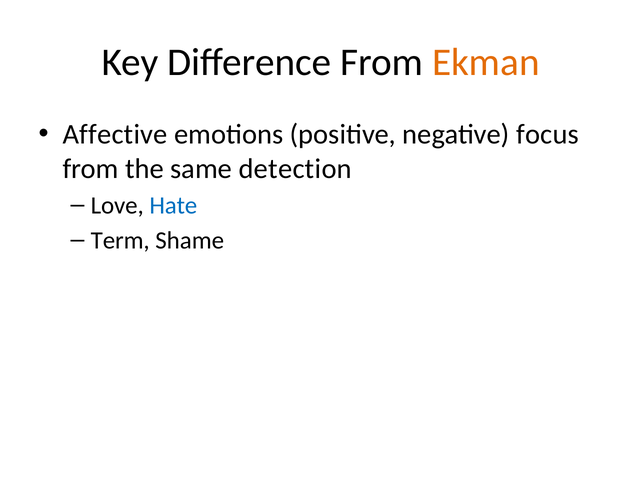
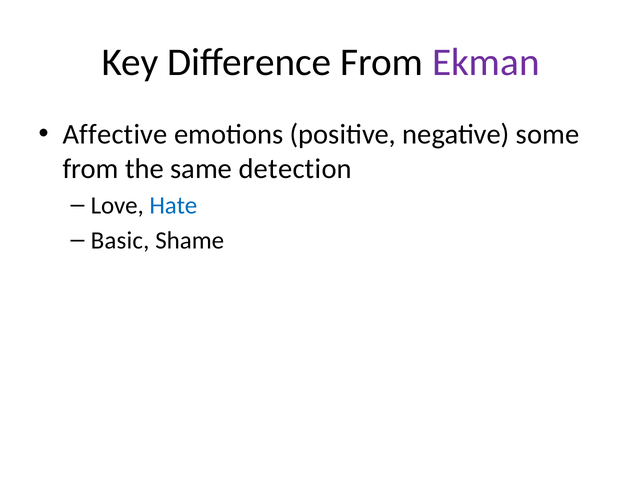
Ekman colour: orange -> purple (486, 62)
focus: focus -> some (548, 135)
Term: Term -> Basic (120, 241)
